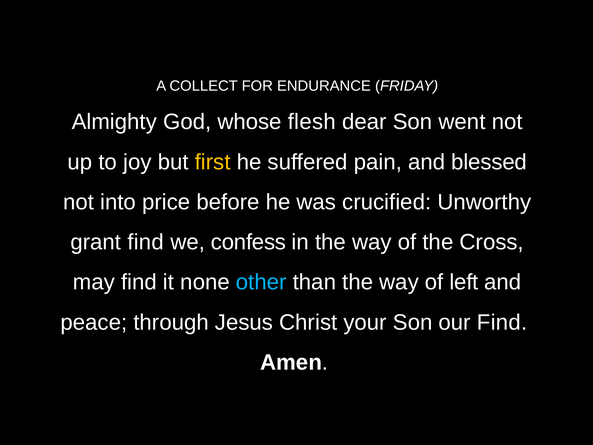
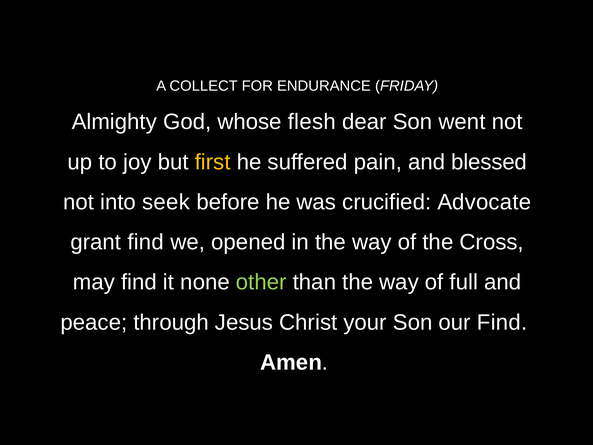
price: price -> seek (166, 202)
Unworthy: Unworthy -> Advocate (484, 202)
confess: confess -> opened (248, 242)
other colour: light blue -> light green (261, 282)
left: left -> full (464, 282)
